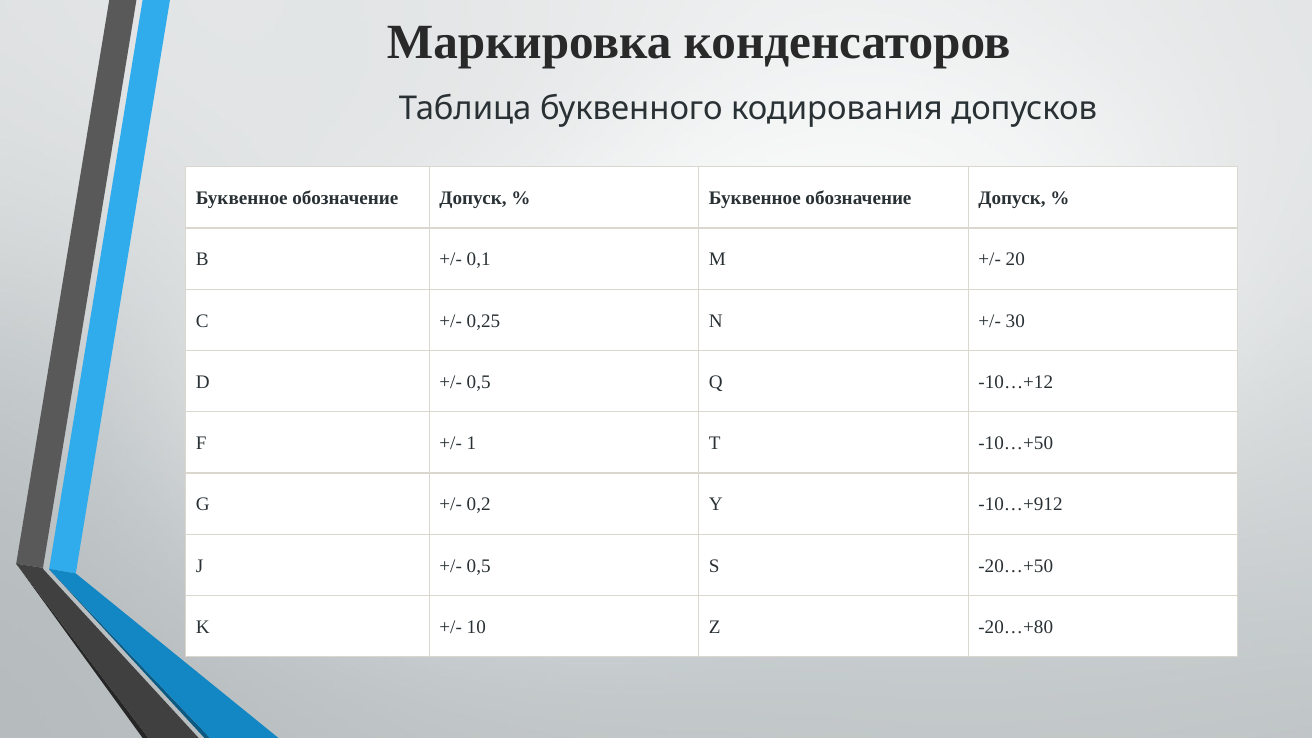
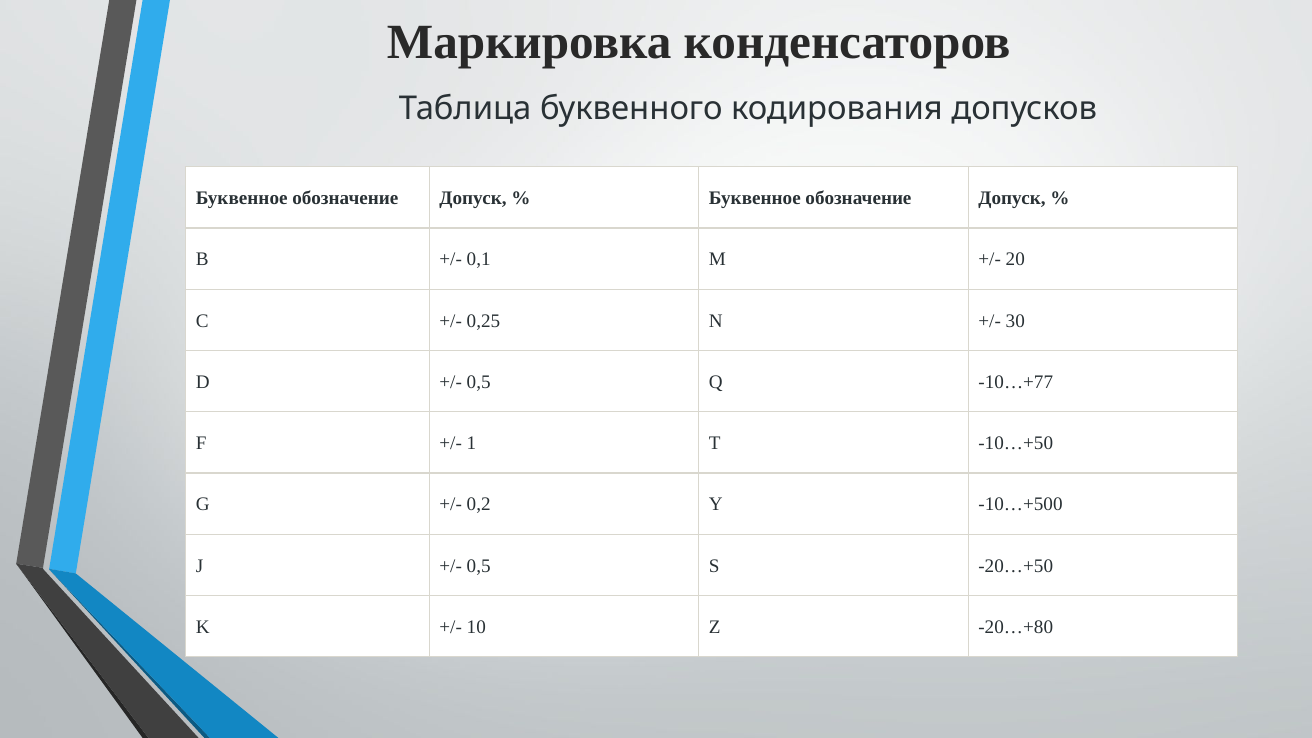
-10…+12: -10…+12 -> -10…+77 (1016, 382)
-10…+912: -10…+912 -> -10…+500 (1021, 505)
